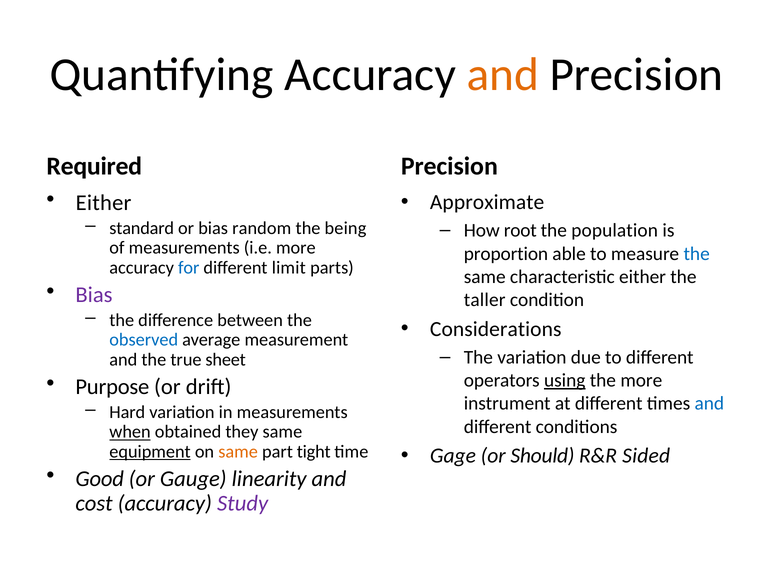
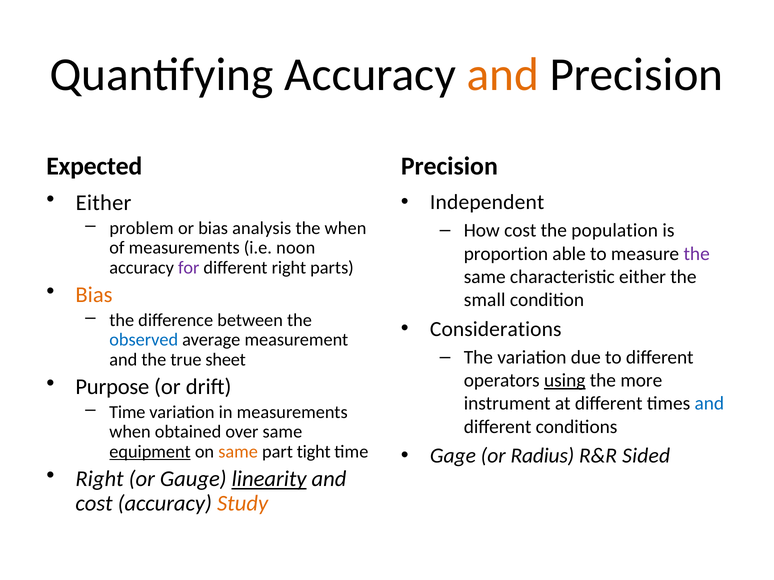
Required: Required -> Expected (94, 167)
Approximate: Approximate -> Independent (487, 202)
standard: standard -> problem (142, 228)
random: random -> analysis (262, 228)
the being: being -> when (345, 228)
How root: root -> cost (520, 231)
i.e more: more -> noon (296, 248)
the colour: blue -> purple (697, 254)
for colour: blue -> purple (189, 268)
different limit: limit -> right (289, 268)
Bias colour: purple -> orange (94, 295)
taller: taller -> small (485, 300)
Hard: Hard -> Time (127, 413)
when underline: present -> none (130, 432)
they: they -> over (242, 432)
Should: Should -> Radius (542, 456)
Good: Good -> Right (100, 479)
linearity underline: none -> present (269, 479)
Study colour: purple -> orange (243, 504)
